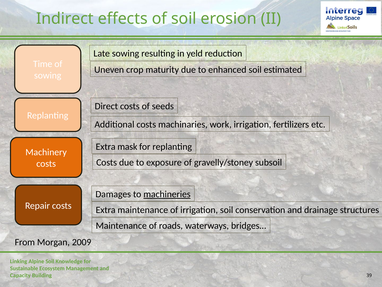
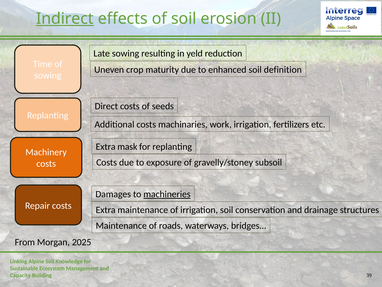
Indirect underline: none -> present (65, 19)
estimated: estimated -> definition (283, 70)
2009: 2009 -> 2025 (82, 242)
